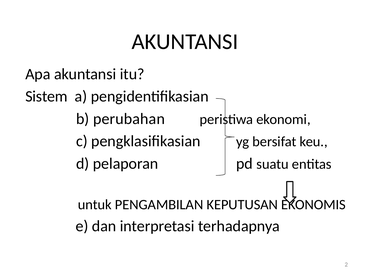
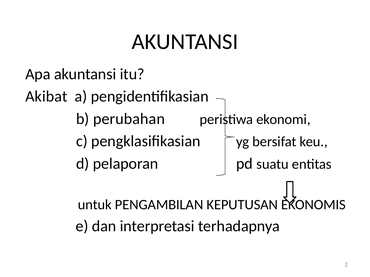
Sistem: Sistem -> Akibat (46, 97)
